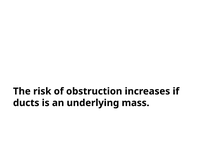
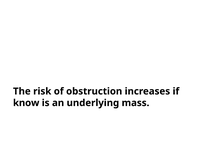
ducts: ducts -> know (26, 103)
